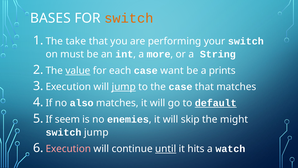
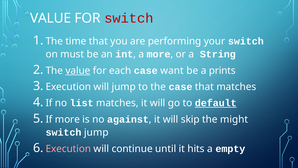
BASES: BASES -> VALUE (51, 18)
switch colour: orange -> red (129, 18)
take: take -> time (76, 41)
jump underline: present -> none (124, 87)
also: also -> list (82, 103)
If seem: seem -> more (67, 119)
enemies: enemies -> against (128, 119)
until underline: present -> none (166, 148)
watch: watch -> empty (230, 148)
